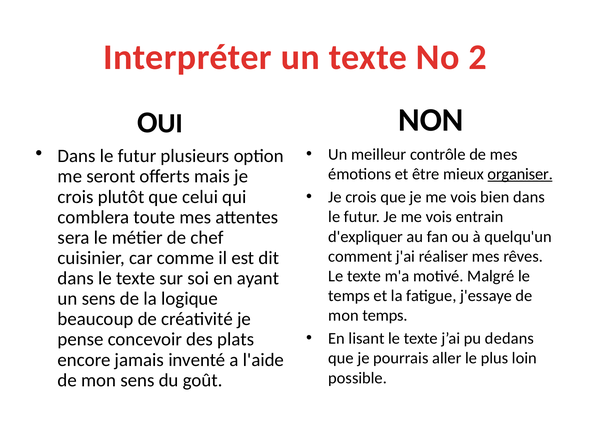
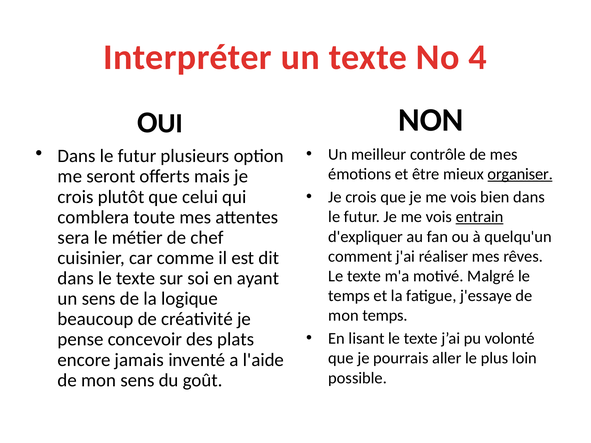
2: 2 -> 4 (478, 57)
entrain underline: none -> present (480, 217)
dedans: dedans -> volonté (510, 339)
